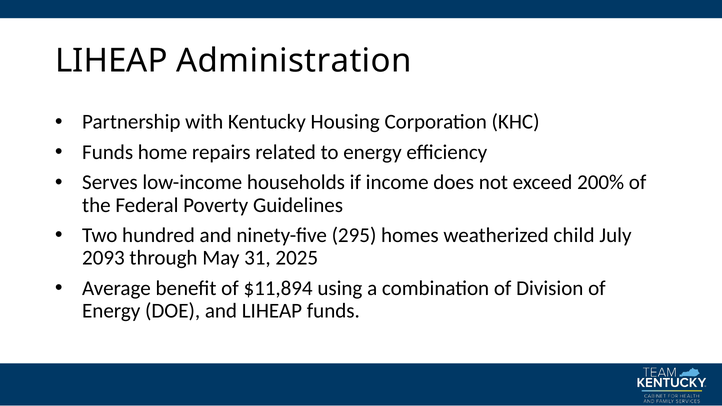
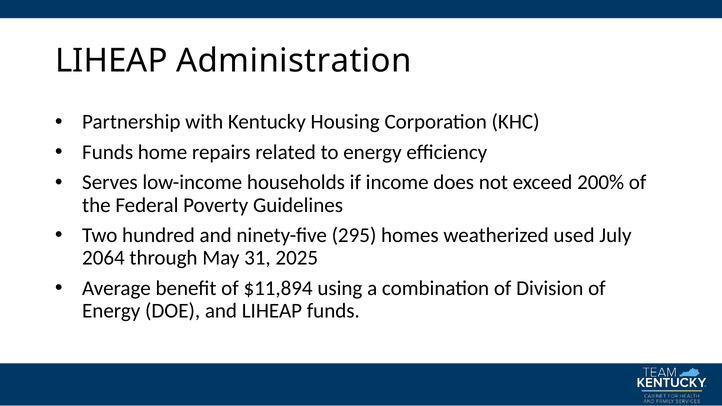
child: child -> used (574, 235)
2093: 2093 -> 2064 (103, 258)
